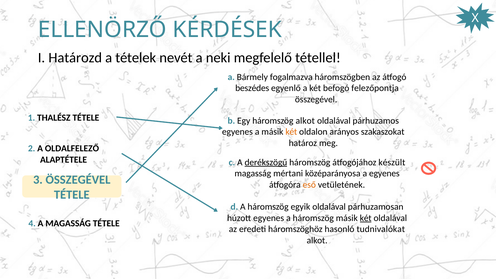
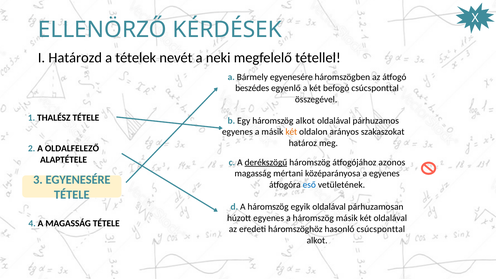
Bármely fogalmazva: fogalmazva -> egyenesére (291, 77)
befogó felezőpontja: felezőpontja -> csúcsponttal (375, 88)
készült: készült -> azonos (392, 162)
3 ÖSSZEGÉVEL: ÖSSZEGÉVEL -> EGYENESÉRE (78, 180)
eső colour: orange -> blue (309, 185)
két underline: present -> none (366, 218)
hasonló tudnivalókat: tudnivalókat -> csúcsponttal (381, 229)
